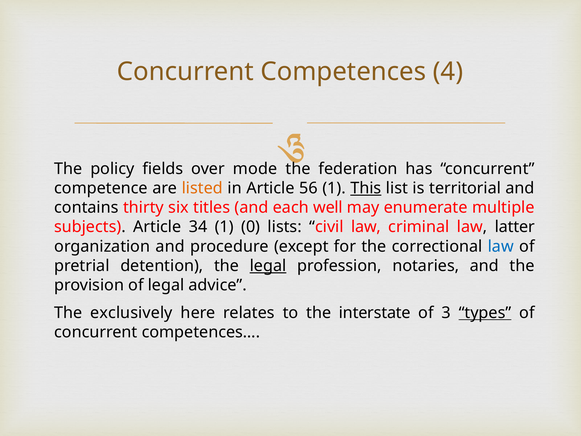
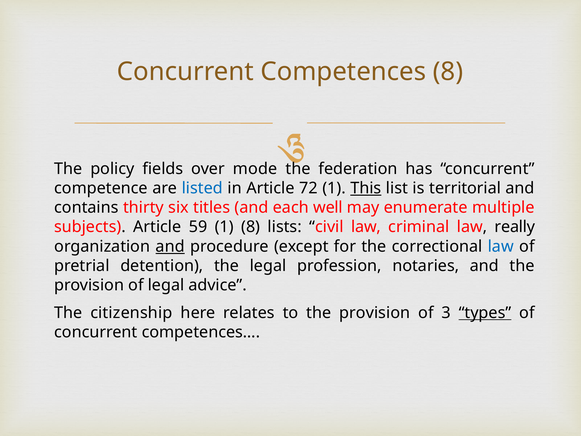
Competences 4: 4 -> 8 (448, 72)
listed colour: orange -> blue (202, 188)
56: 56 -> 72 (308, 188)
34: 34 -> 59 (198, 227)
1 0: 0 -> 8 (251, 227)
latter: latter -> really (515, 227)
and underline: none -> present (170, 246)
legal underline: present -> none (268, 266)
exclusively: exclusively -> citizenship (131, 313)
to the interstate: interstate -> provision (375, 313)
